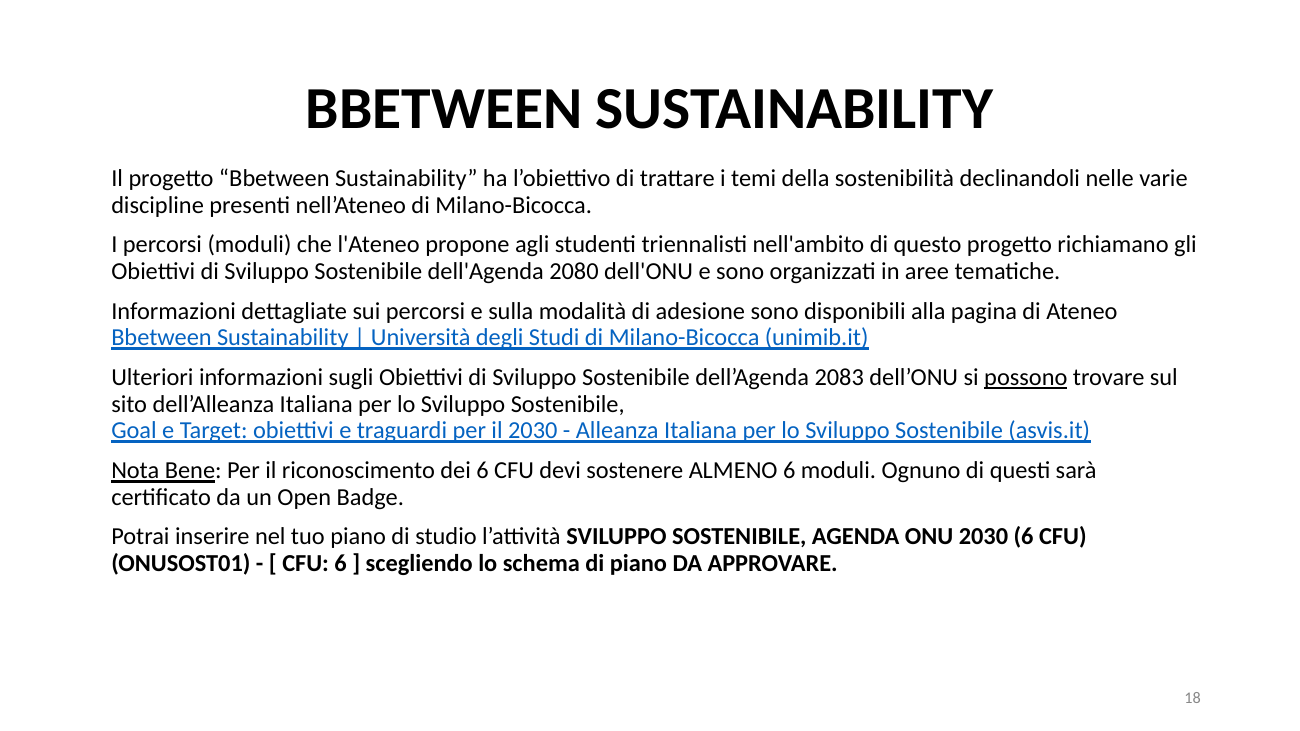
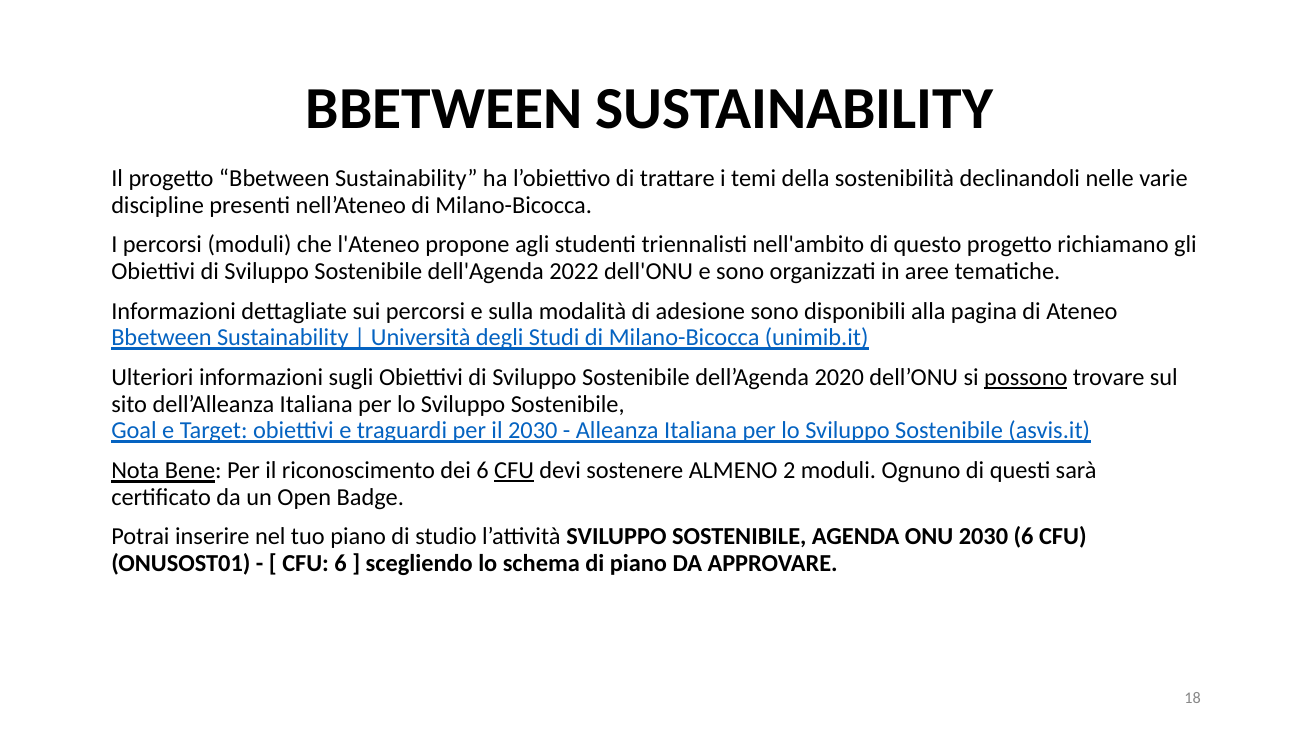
2080: 2080 -> 2022 (574, 271)
2083: 2083 -> 2020 (839, 378)
CFU underline: none -> present (514, 471)
ALMENO 6: 6 -> 2 (789, 471)
